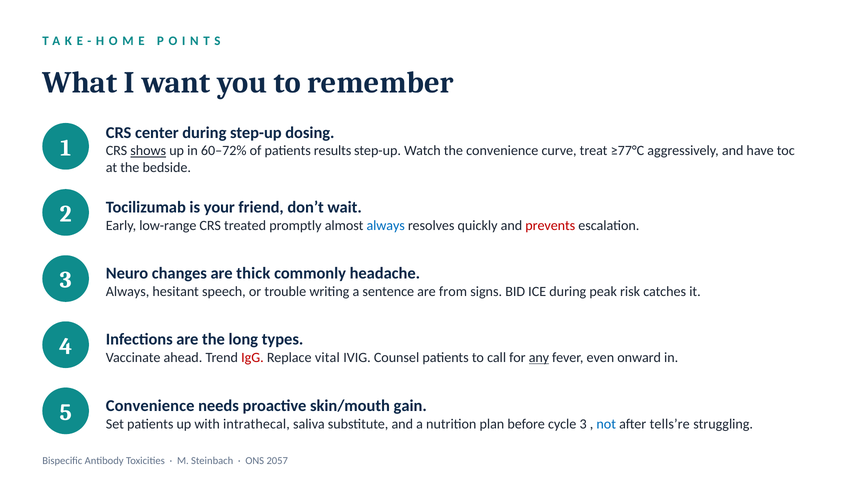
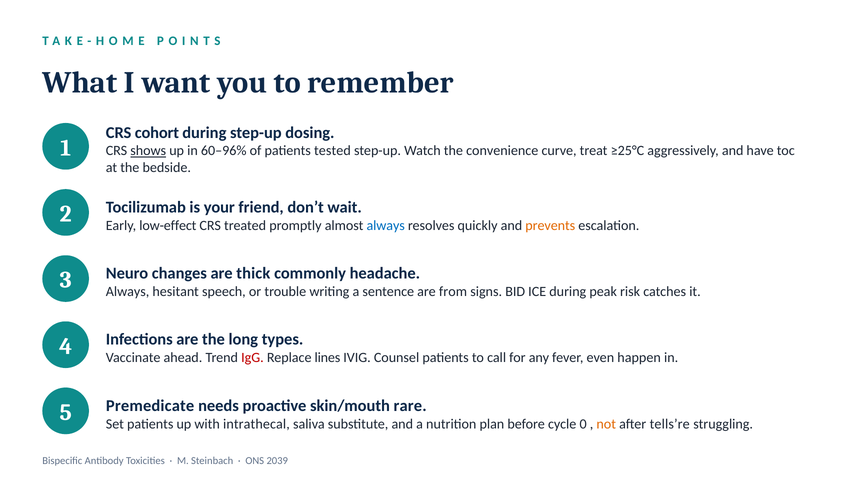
center: center -> cohort (157, 132)
60–72%: 60–72% -> 60–96% (224, 151)
results: results -> tested (332, 151)
≥77°C: ≥77°C -> ≥25°C (627, 151)
low-range: low-range -> low-effect (168, 225)
prevents colour: red -> orange (550, 225)
vital: vital -> lines (327, 357)
any underline: present -> none (539, 357)
onward: onward -> happen (639, 357)
5 Convenience: Convenience -> Premedicate (150, 405)
gain: gain -> rare (410, 405)
cycle 3: 3 -> 0 (583, 423)
not colour: blue -> orange (606, 423)
2057: 2057 -> 2039 (277, 460)
